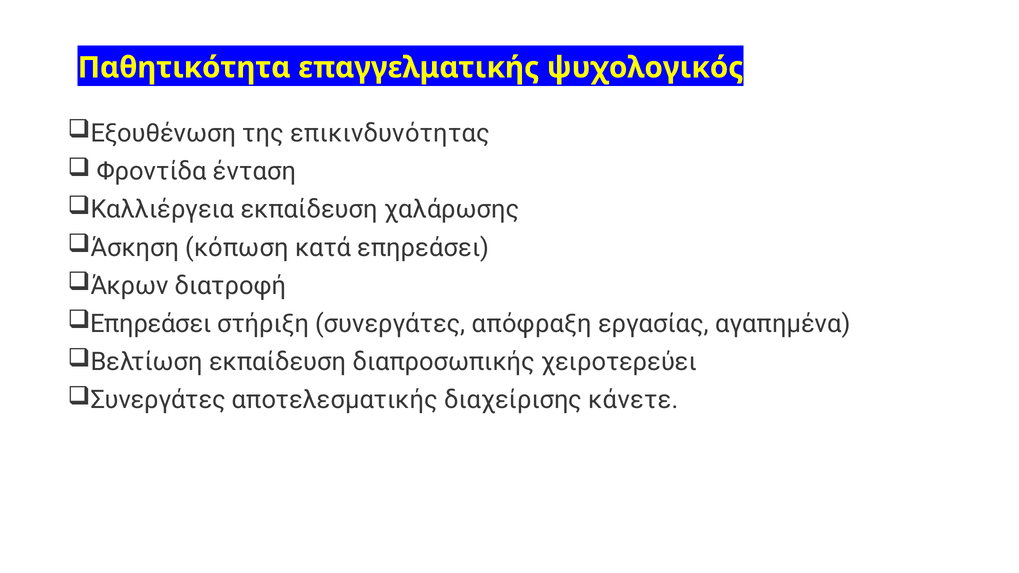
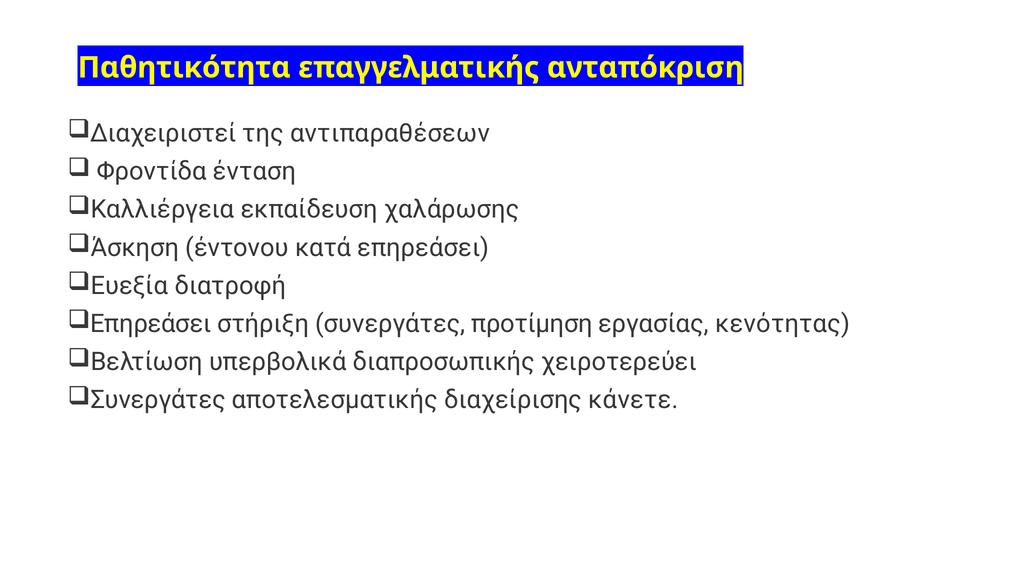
ψυχολογικός: ψυχολογικός -> ανταπόκριση (645, 68)
Εξουθένωση: Εξουθένωση -> Διαχειριστεί (163, 133)
επικινδυνότητας: επικινδυνότητας -> αντιπαραθέσεων (390, 133)
κόπωση: κόπωση -> έντονου (237, 248)
Άκρων: Άκρων -> Ευεξία (129, 286)
απόφραξη: απόφραξη -> προτίμηση (532, 324)
αγαπημένα: αγαπημένα -> κενότητας (783, 324)
Βελτίωση εκπαίδευση: εκπαίδευση -> υπερβολικά (278, 362)
